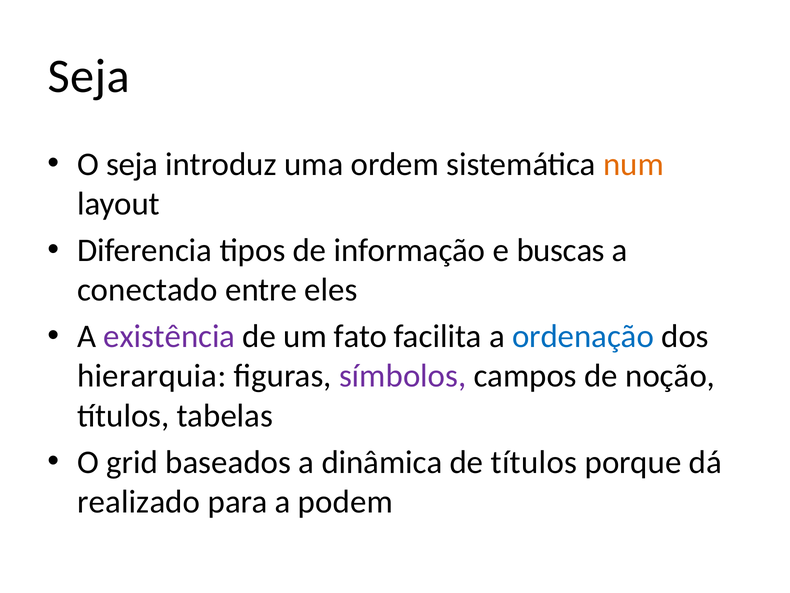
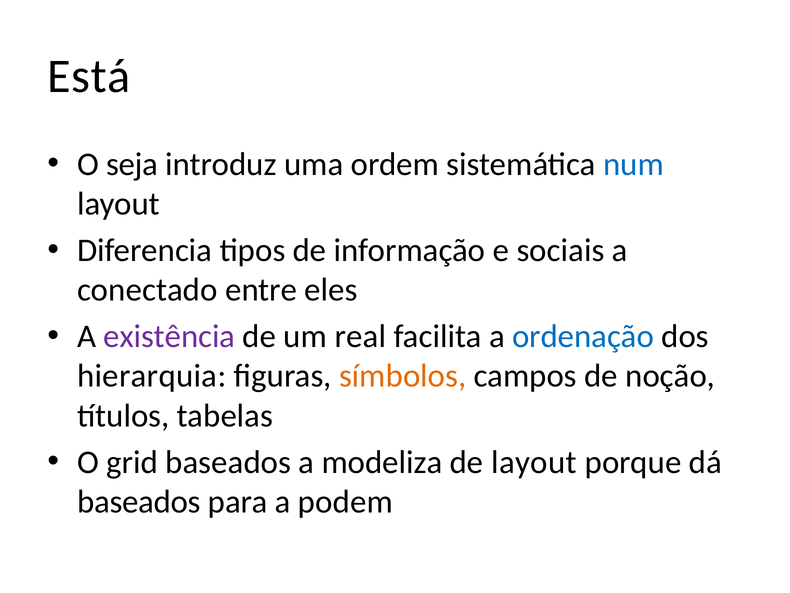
Seja: Seja -> Está (89, 76)
num colour: orange -> blue (633, 164)
buscas: buscas -> sociais (561, 250)
fato: fato -> real (360, 336)
símbolos colour: purple -> orange (403, 376)
dinâmica: dinâmica -> modeliza (382, 462)
de títulos: títulos -> layout (534, 462)
realizado: realizado -> baseados (139, 501)
